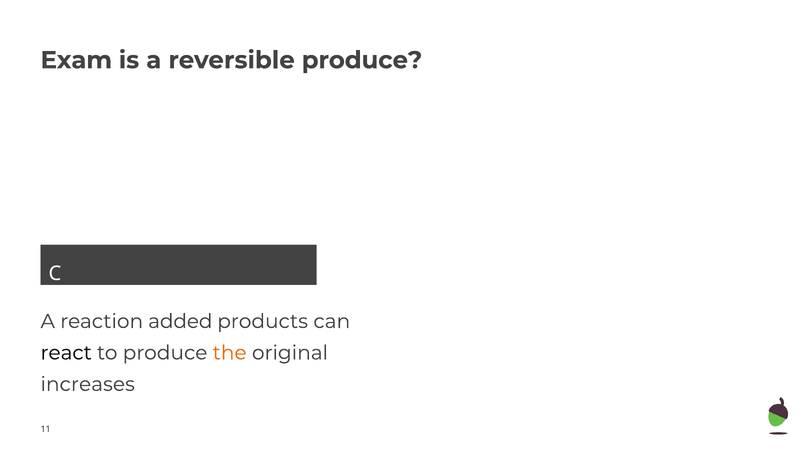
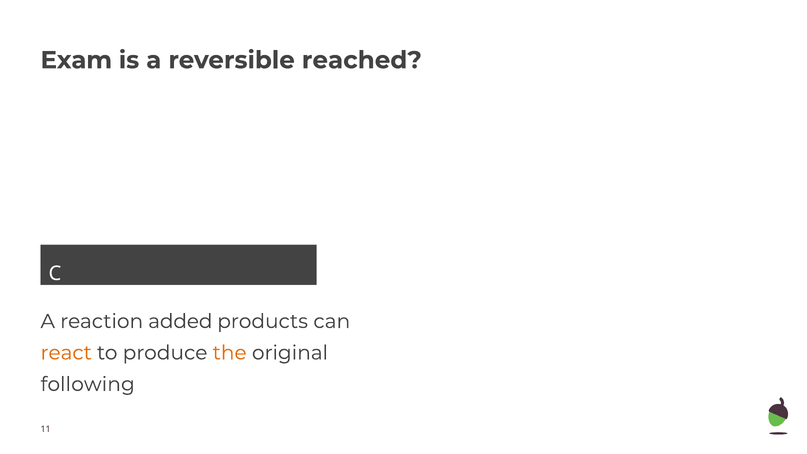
reversible produce: produce -> reached (362, 60)
react colour: black -> orange (66, 353)
increases: increases -> following (88, 384)
